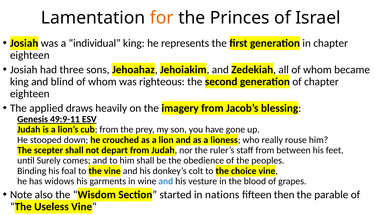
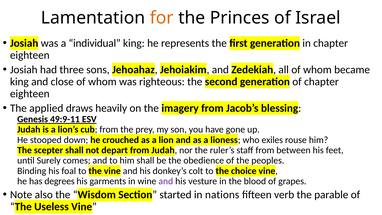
blind: blind -> close (62, 82)
really: really -> exiles (272, 140)
widows: widows -> degrees (60, 181)
and colour: blue -> purple (166, 181)
then: then -> verb (284, 195)
